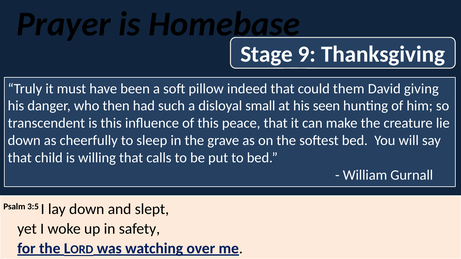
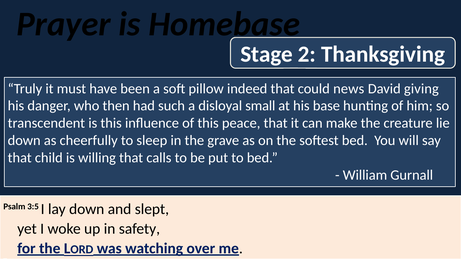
9: 9 -> 2 (307, 54)
them: them -> news (349, 89)
seen: seen -> base (326, 106)
